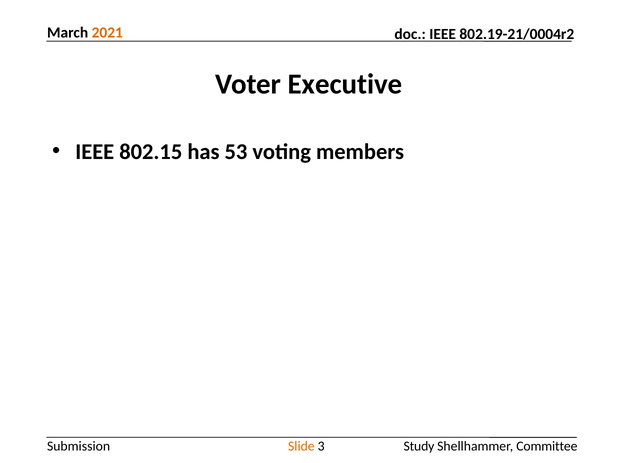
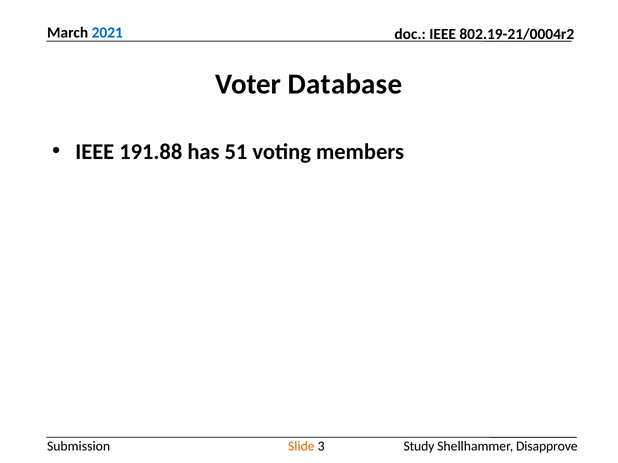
2021 colour: orange -> blue (107, 33)
Executive: Executive -> Database (345, 84)
802.15: 802.15 -> 191.88 (151, 152)
53: 53 -> 51 (236, 152)
Committee: Committee -> Disapprove (547, 447)
